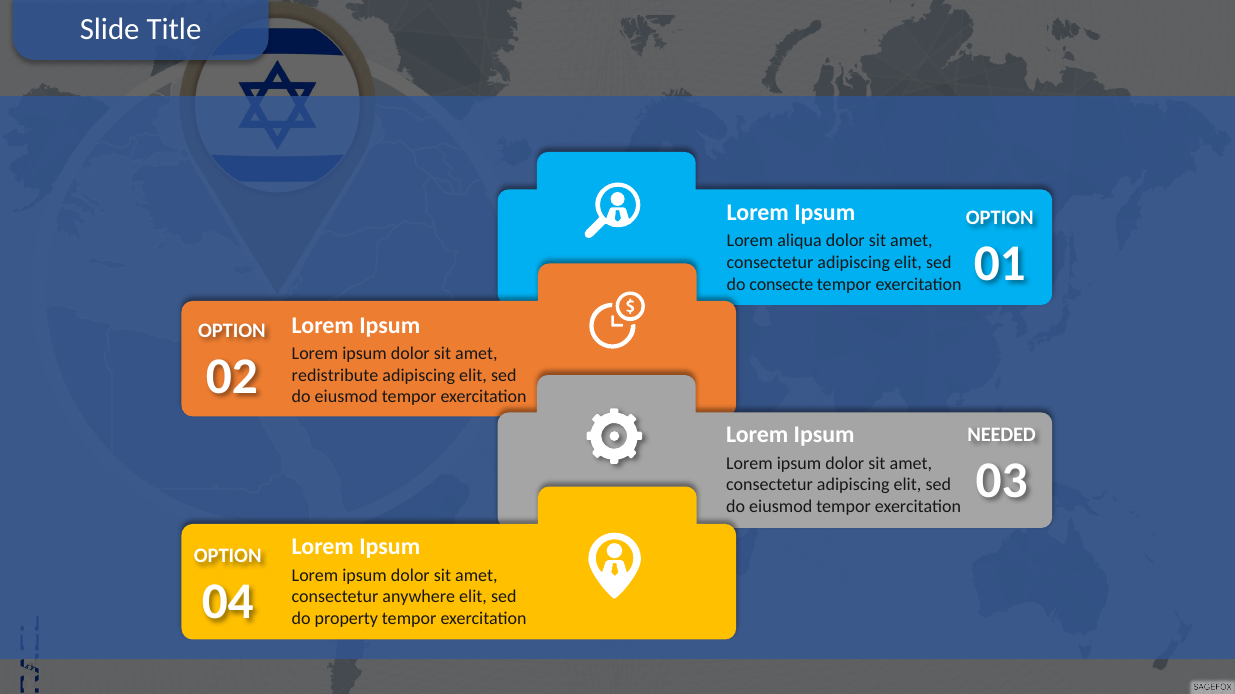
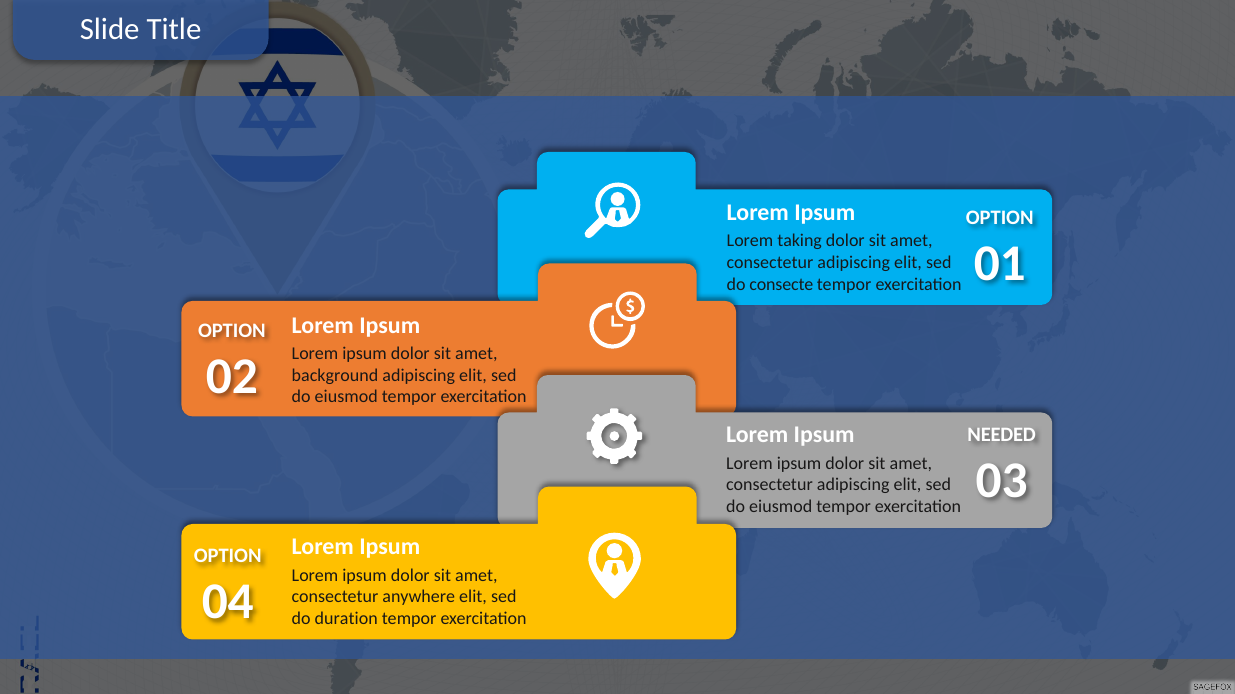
aliqua: aliqua -> taking (800, 241)
redistribute: redistribute -> background (335, 376)
property: property -> duration (346, 619)
